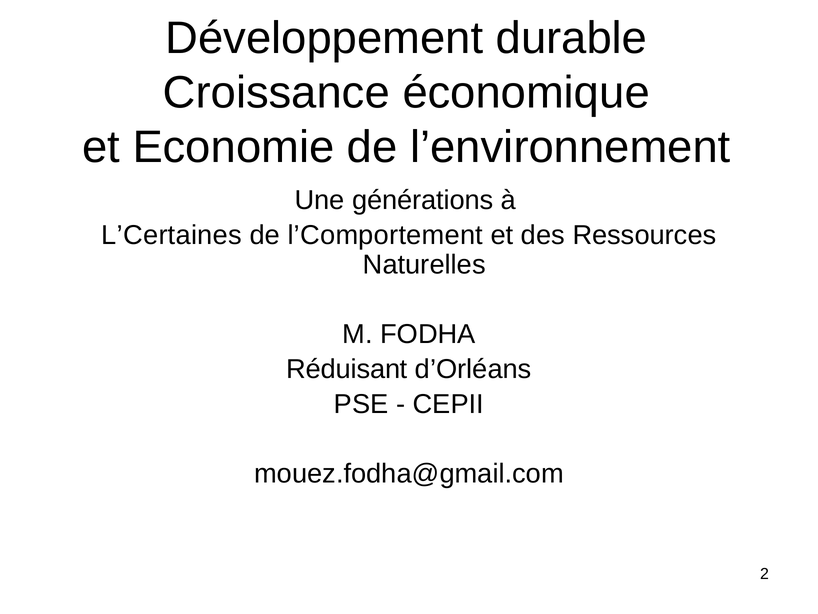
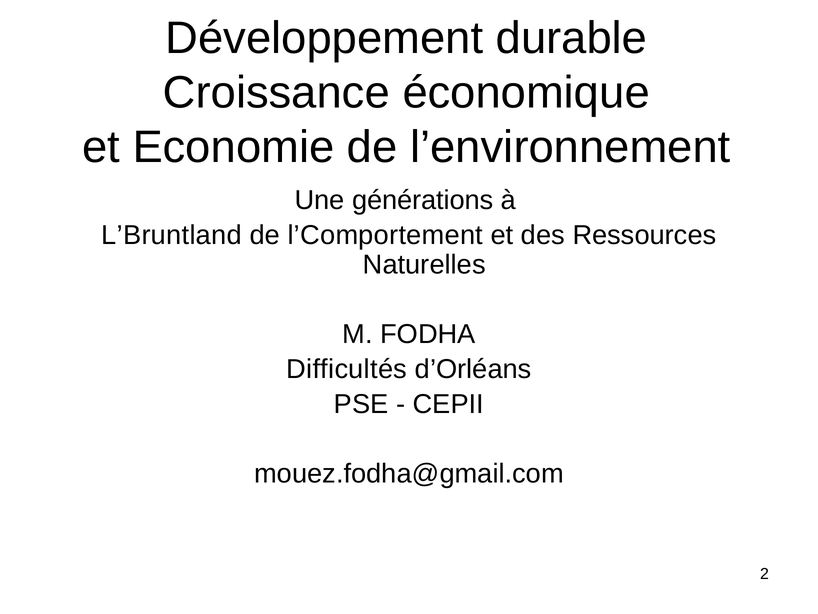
L’Certaines: L’Certaines -> L’Bruntland (172, 235)
Réduisant: Réduisant -> Difficultés (347, 369)
